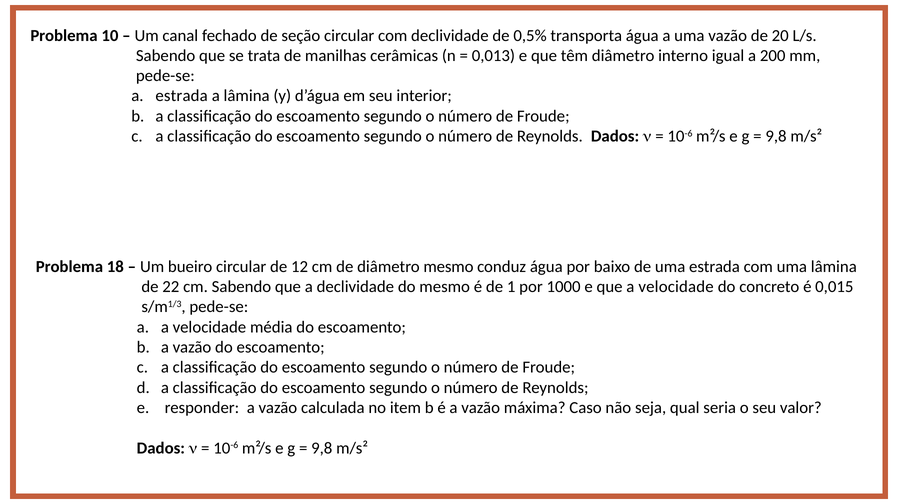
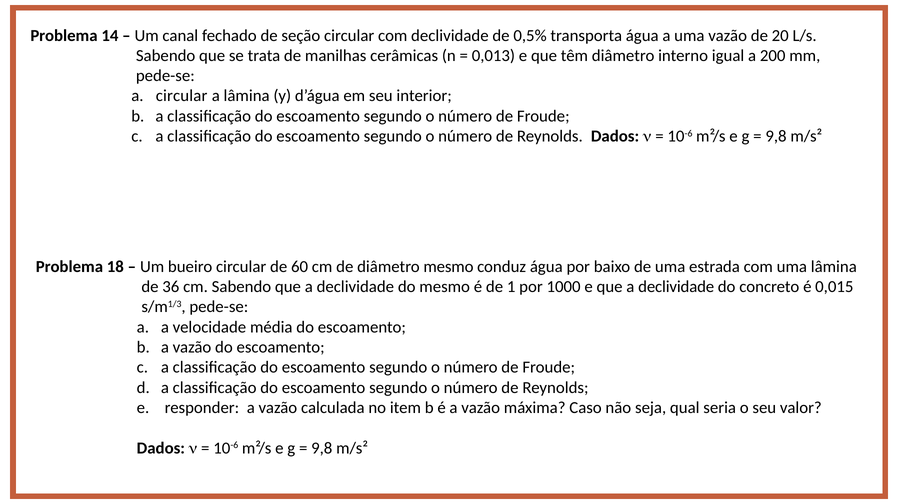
10: 10 -> 14 (110, 36)
a estrada: estrada -> circular (182, 96)
12: 12 -> 60 (300, 267)
22: 22 -> 36 (171, 287)
e que a velocidade: velocidade -> declividade (676, 287)
